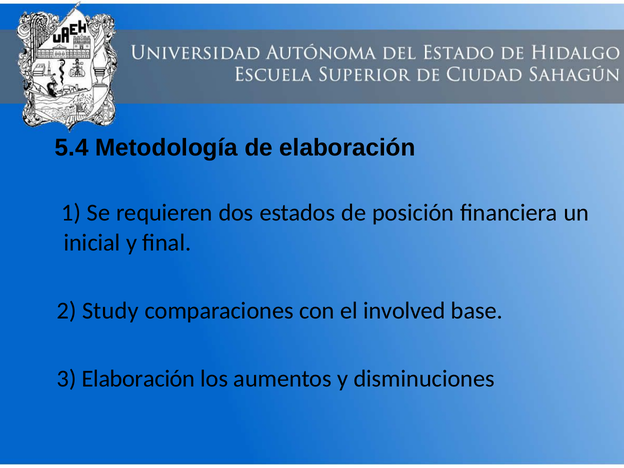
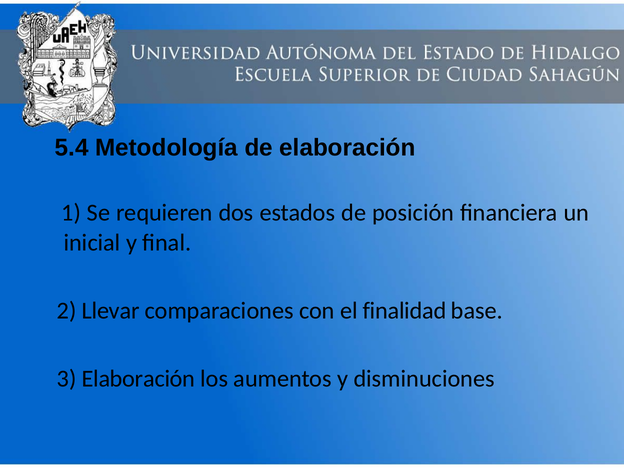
Study: Study -> Llevar (111, 311)
involved: involved -> finalidad (404, 311)
